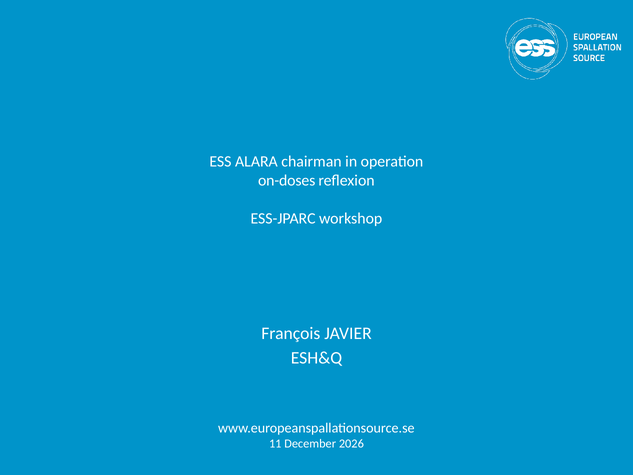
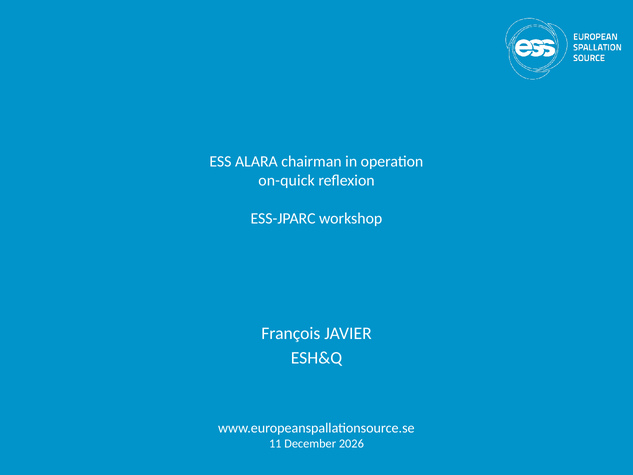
on-doses: on-doses -> on-quick (287, 180)
